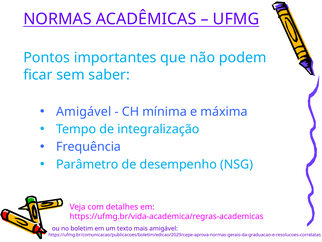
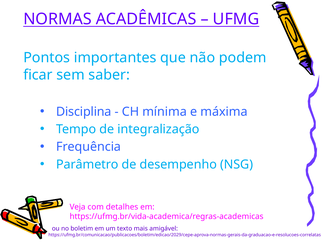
Amigável: Amigável -> Disciplina (84, 111)
